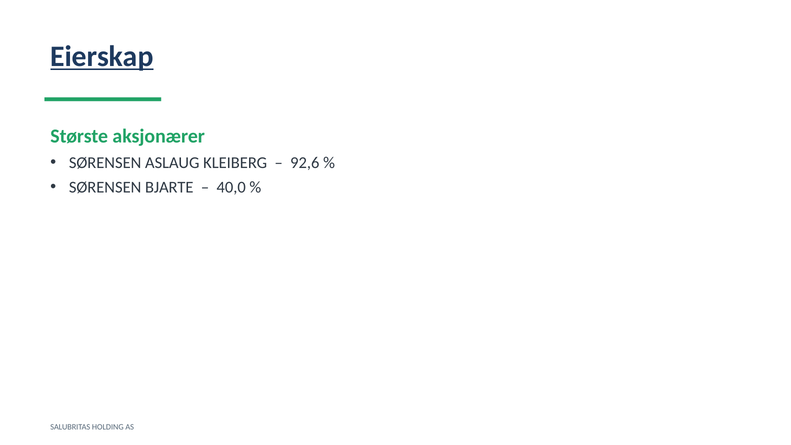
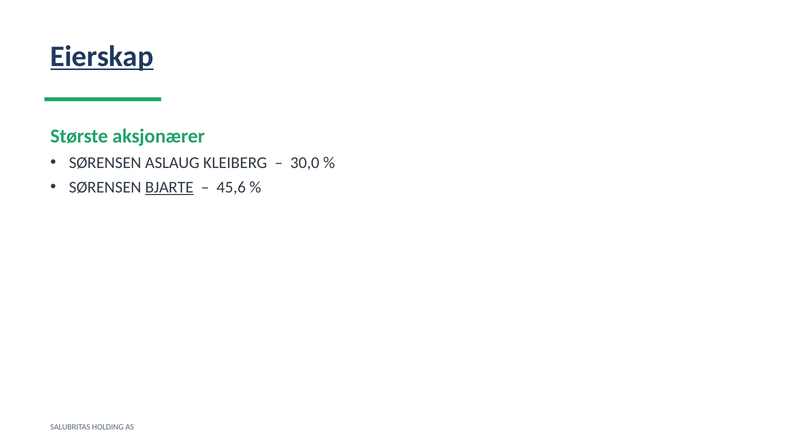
92,6: 92,6 -> 30,0 (305, 163)
BJARTE underline: none -> present (169, 187)
40,0: 40,0 -> 45,6 (231, 187)
